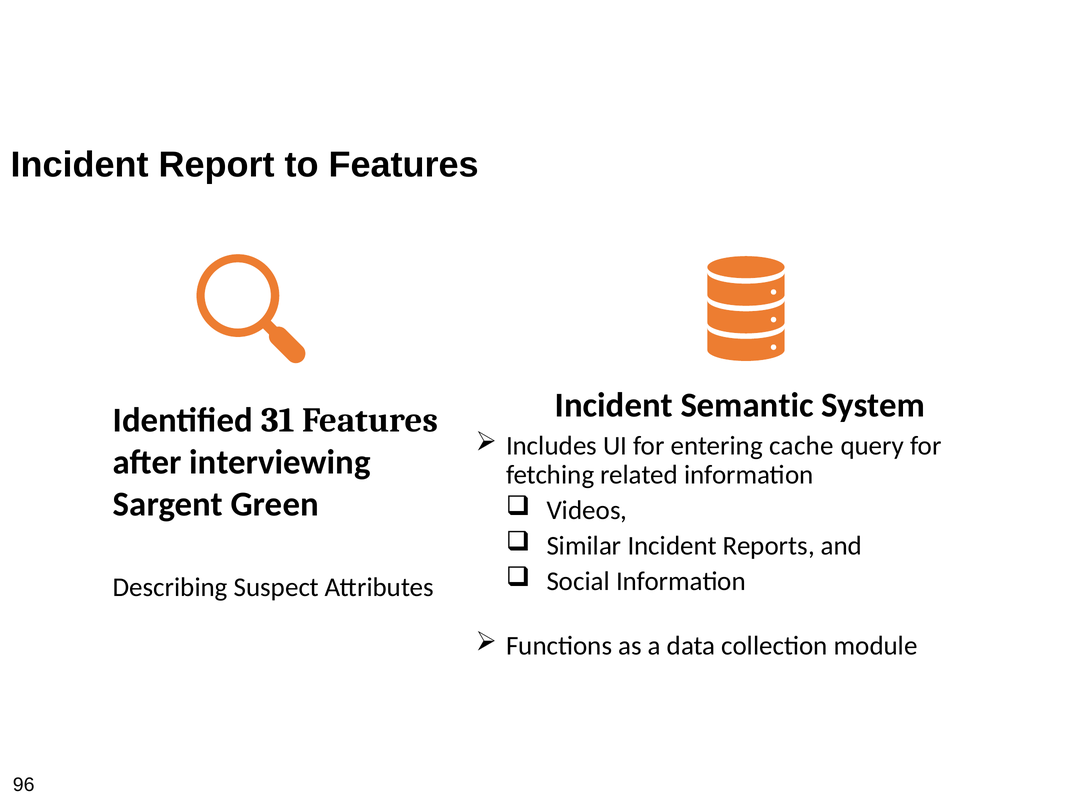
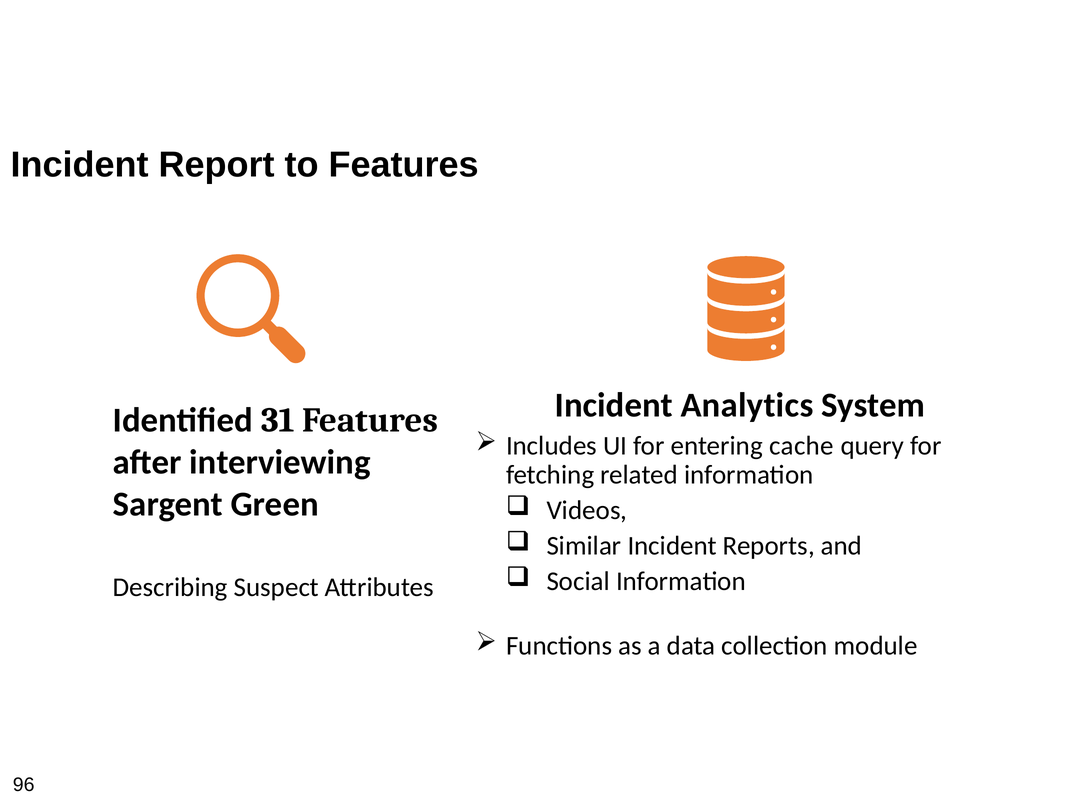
Semantic: Semantic -> Analytics (747, 405)
